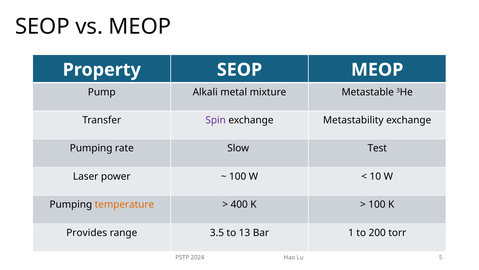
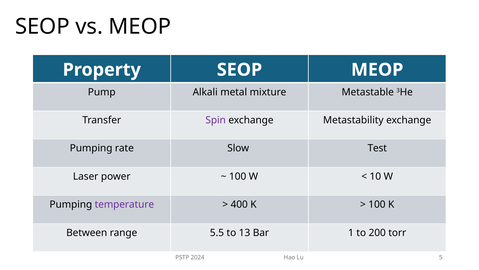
temperature colour: orange -> purple (124, 204)
Provides: Provides -> Between (87, 232)
3.5: 3.5 -> 5.5 (217, 232)
